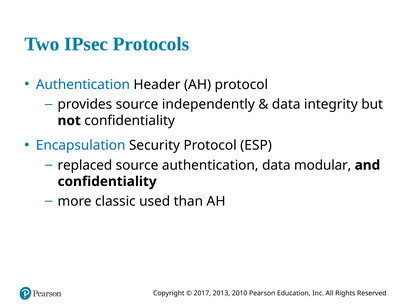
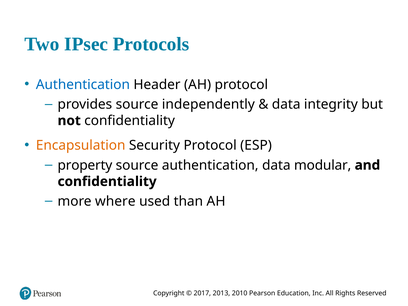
Encapsulation colour: blue -> orange (81, 145)
replaced: replaced -> property (85, 165)
classic: classic -> where (115, 201)
